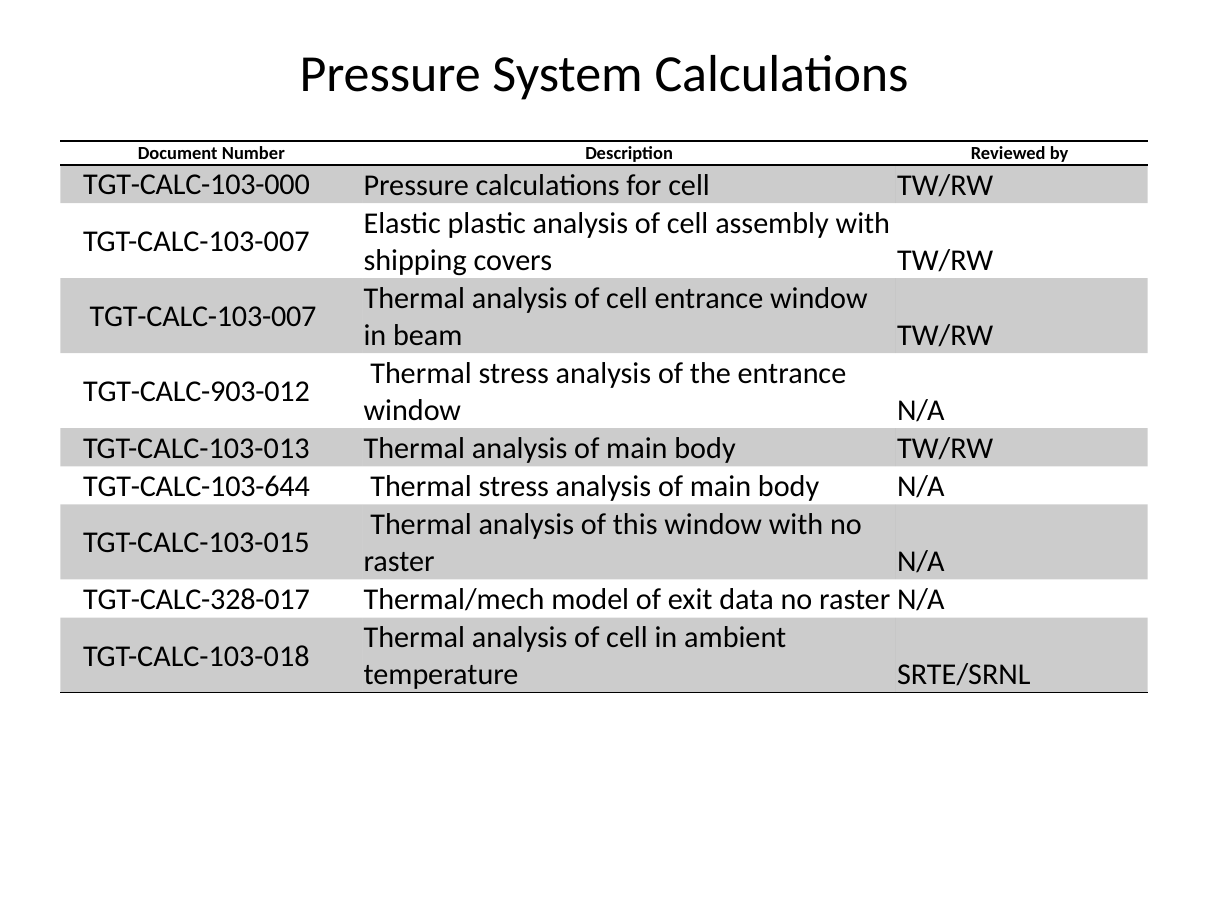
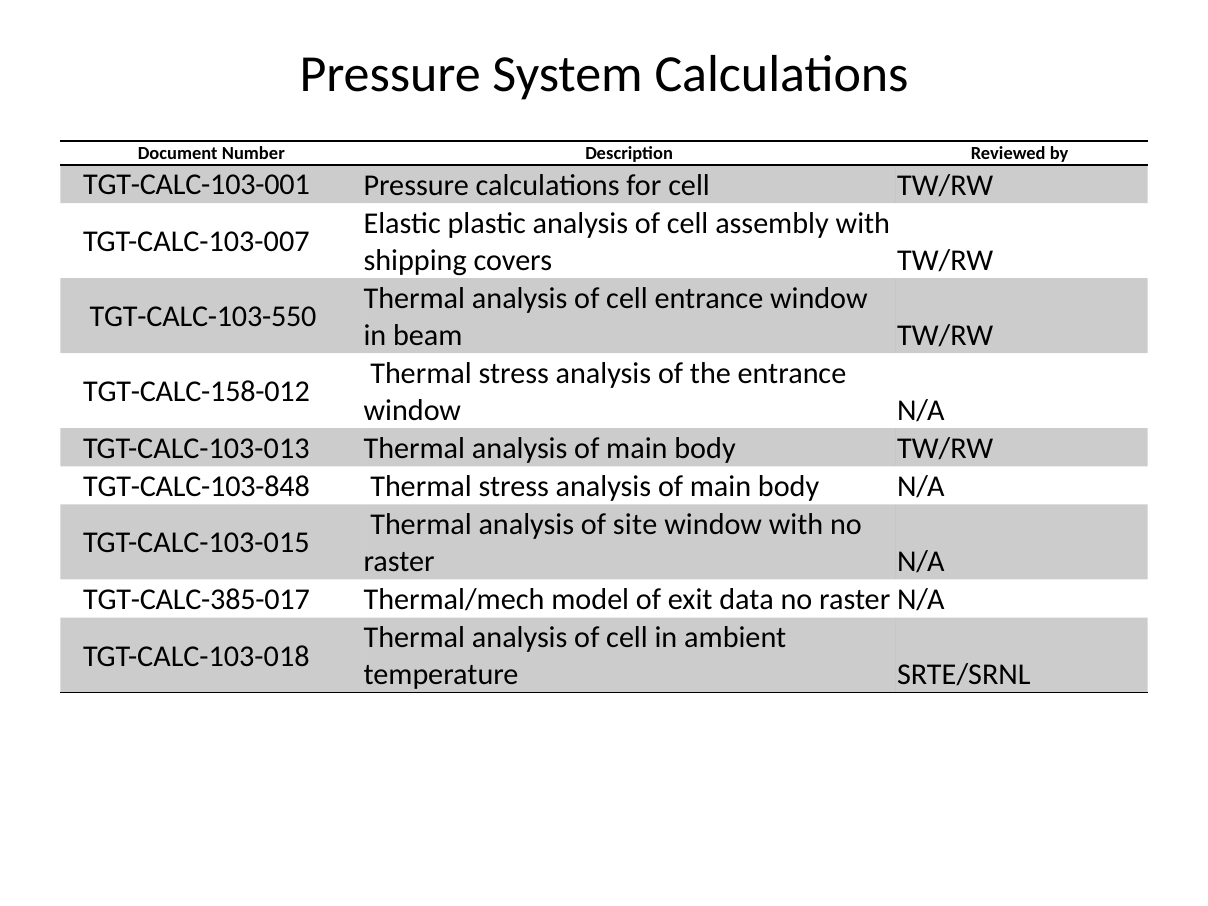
TGT-CALC-103-000: TGT-CALC-103-000 -> TGT-CALC-103-001 (196, 185)
TGT-CALC-103-007: TGT-CALC-103-007 -> TGT-CALC-103-550 (203, 317)
TGT-CALC-903-012: TGT-CALC-903-012 -> TGT-CALC-158-012 (196, 392)
TGT-CALC-103-644: TGT-CALC-103-644 -> TGT-CALC-103-848 (196, 486)
this: this -> site (635, 525)
TGT-CALC-328-017: TGT-CALC-328-017 -> TGT-CALC-385-017 (196, 599)
